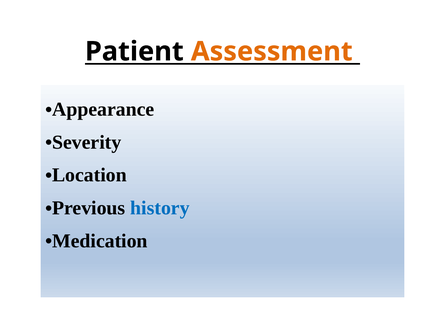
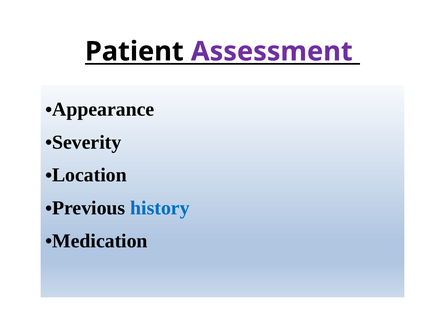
Assessment colour: orange -> purple (272, 52)
